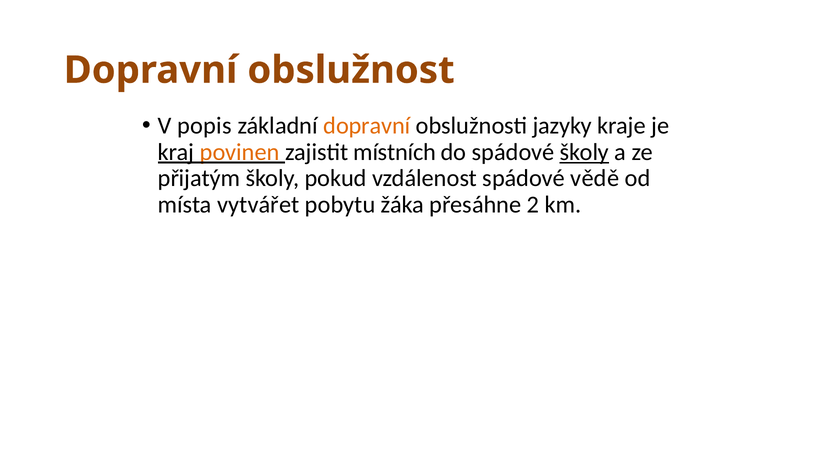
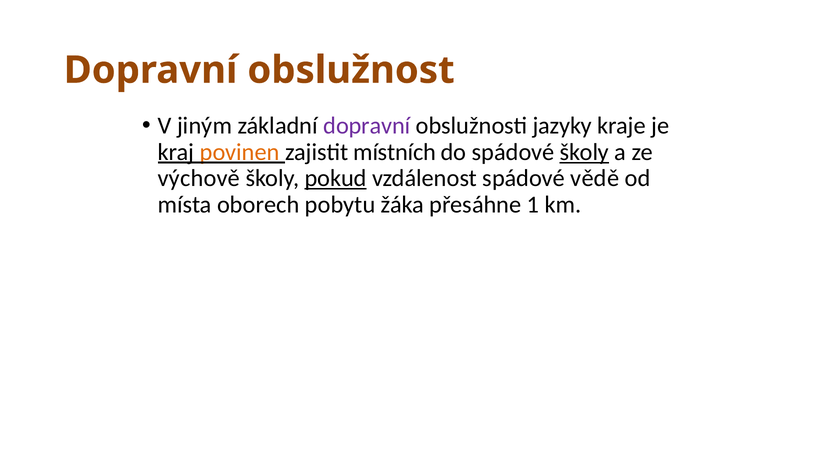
popis: popis -> jiným (204, 126)
dopravní colour: orange -> purple (367, 126)
přijatým: přijatým -> výchově (199, 178)
pokud underline: none -> present (336, 178)
vytvářet: vytvářet -> oborech (258, 205)
2: 2 -> 1 (533, 205)
